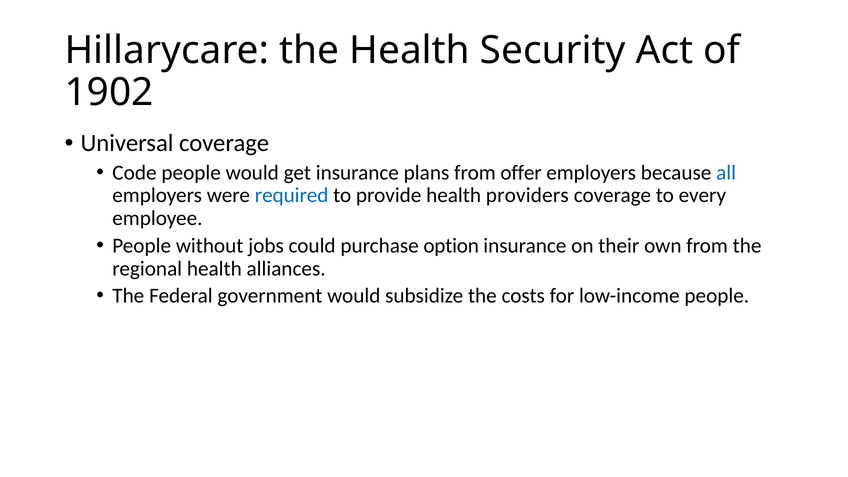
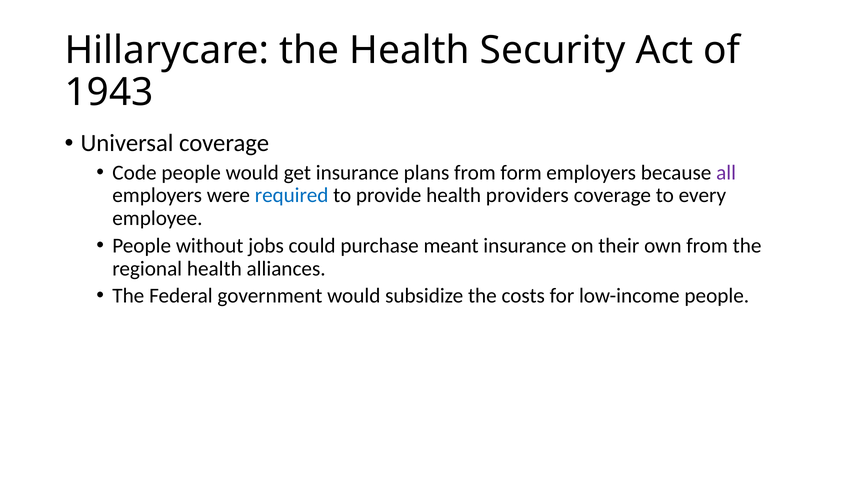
1902: 1902 -> 1943 (109, 92)
offer: offer -> form (521, 173)
all colour: blue -> purple (726, 173)
option: option -> meant (451, 246)
